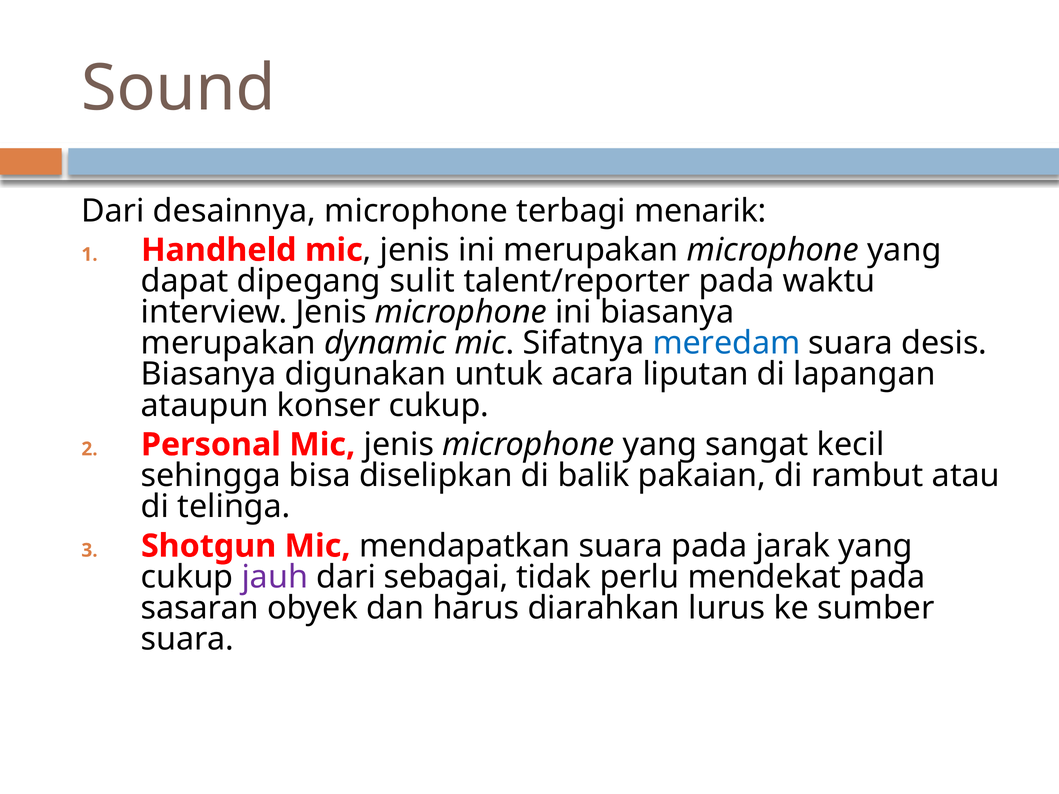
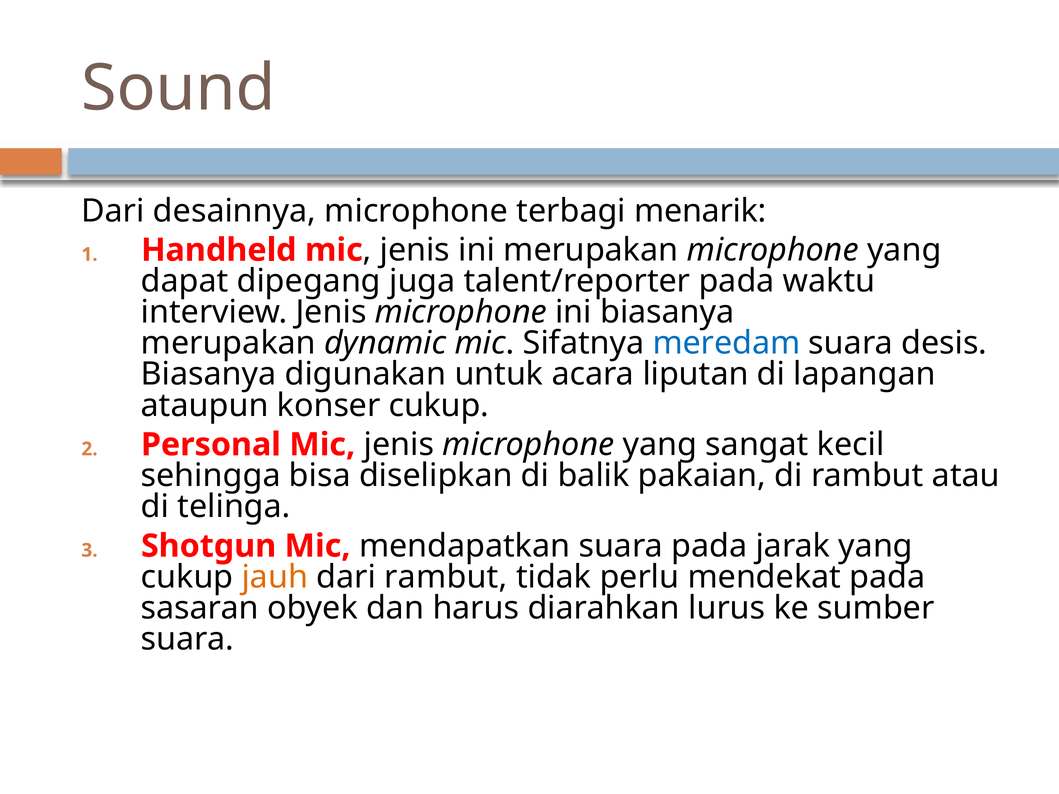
sulit: sulit -> juga (422, 281)
jauh colour: purple -> orange (275, 577)
dari sebagai: sebagai -> rambut (446, 577)
